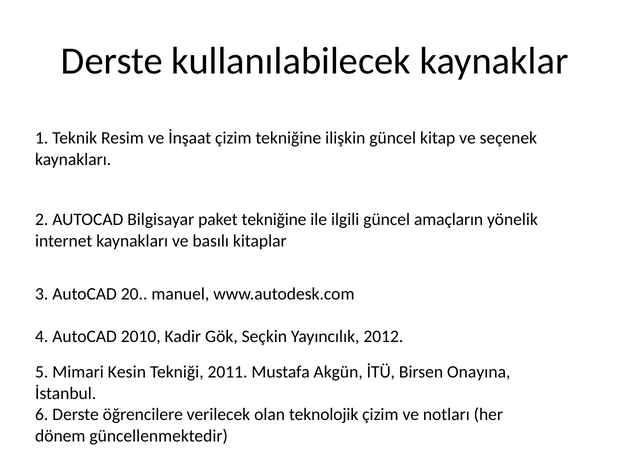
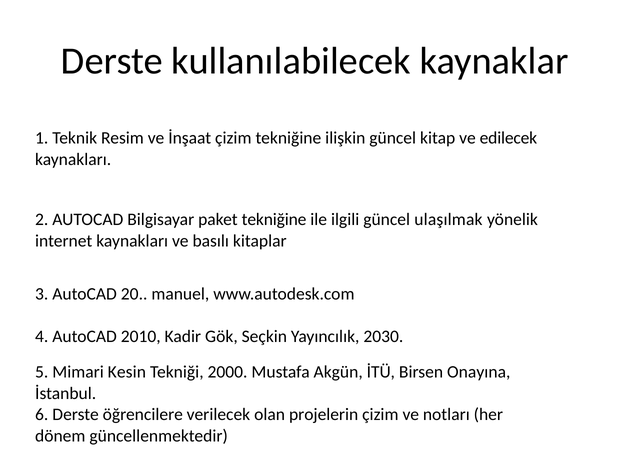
seçenek: seçenek -> edilecek (508, 138)
amaçların: amaçların -> ulaşılmak (448, 220)
2012: 2012 -> 2030 (383, 337)
2011: 2011 -> 2000 (227, 372)
teknolojik: teknolojik -> projelerin (324, 415)
